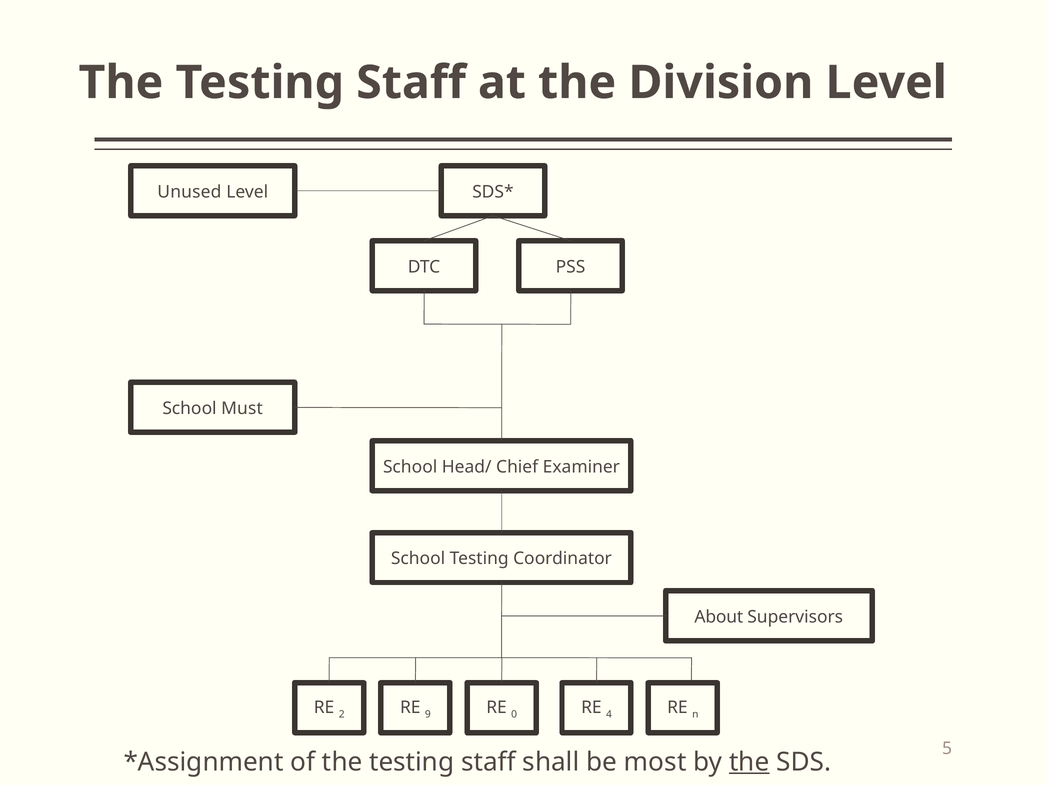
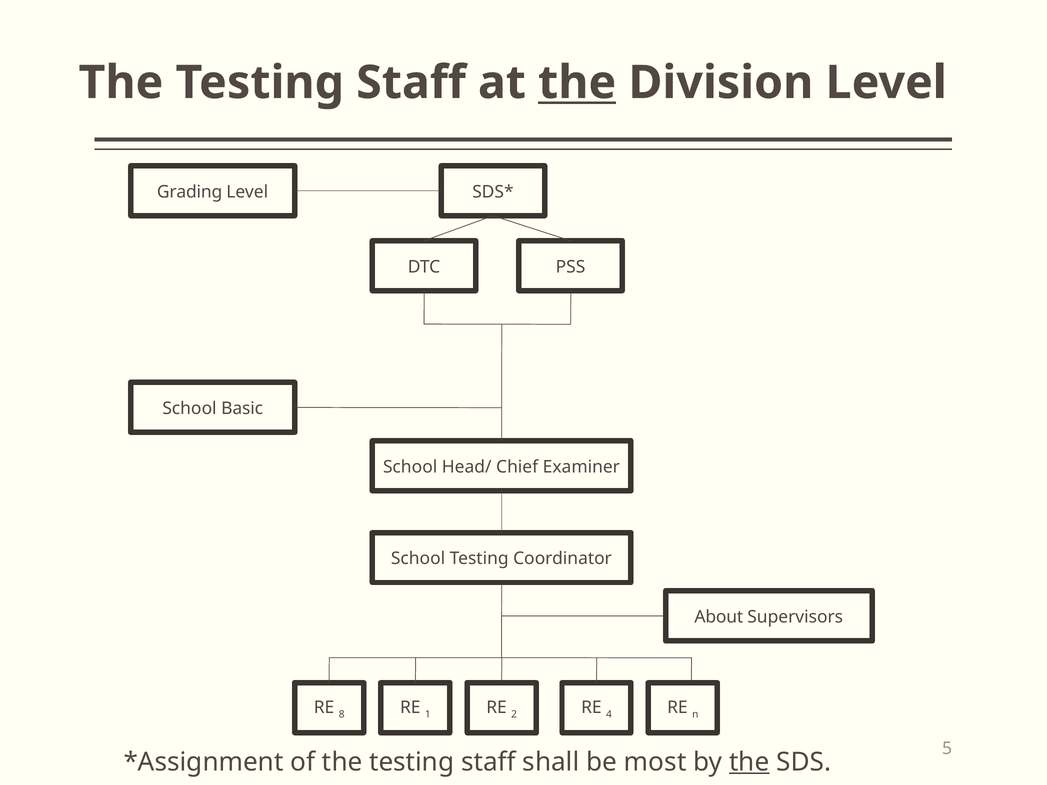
the underline: none -> present (577, 83)
Unused: Unused -> Grading (190, 192)
Must: Must -> Basic (242, 409)
2: 2 -> 8 (342, 714)
9: 9 -> 1 (428, 714)
0: 0 -> 2 (514, 714)
